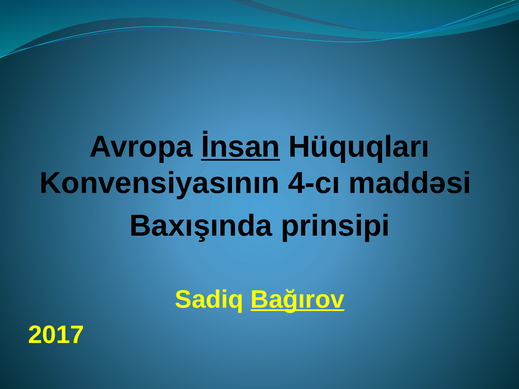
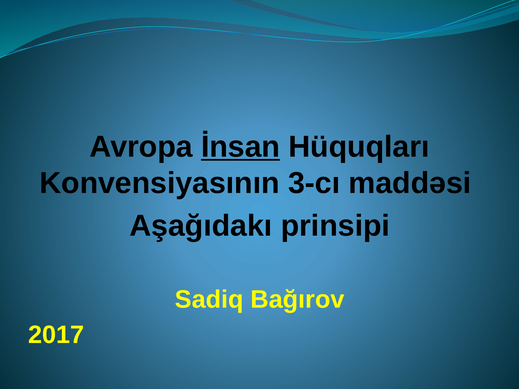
4-cı: 4-cı -> 3-cı (314, 183)
Baxışında: Baxışında -> Aşağıdakı (201, 226)
Bağırov underline: present -> none (298, 300)
